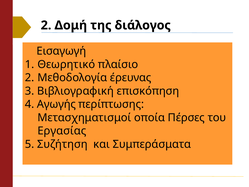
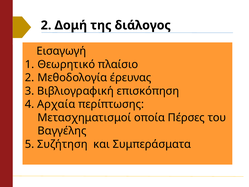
Αγωγής: Αγωγής -> Αρχαία (56, 104)
Εργασίας: Εργασίας -> Βαγγέλης (62, 131)
